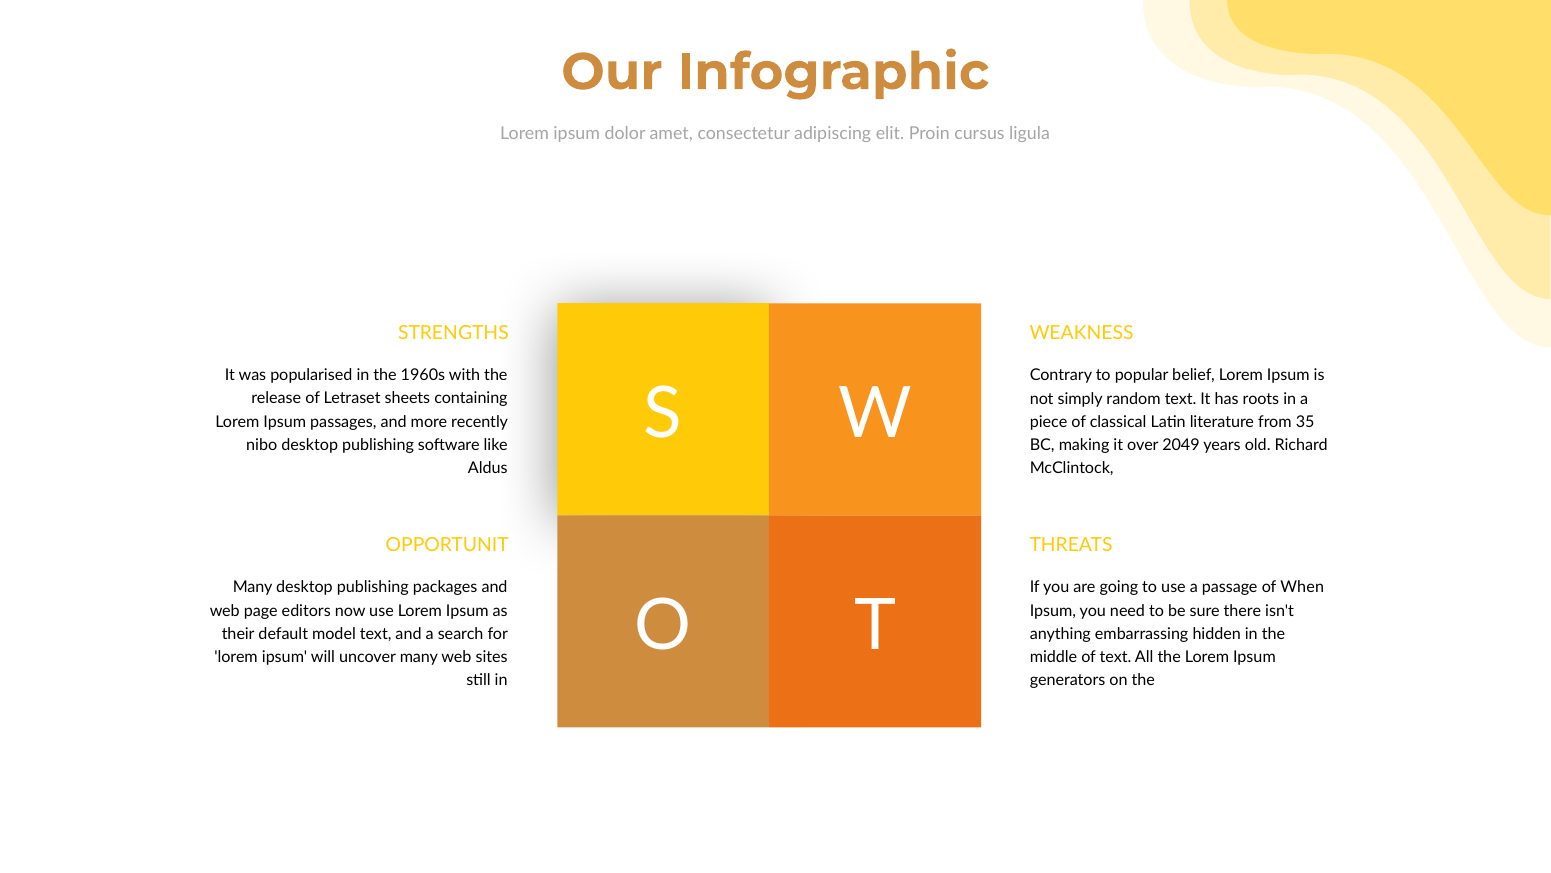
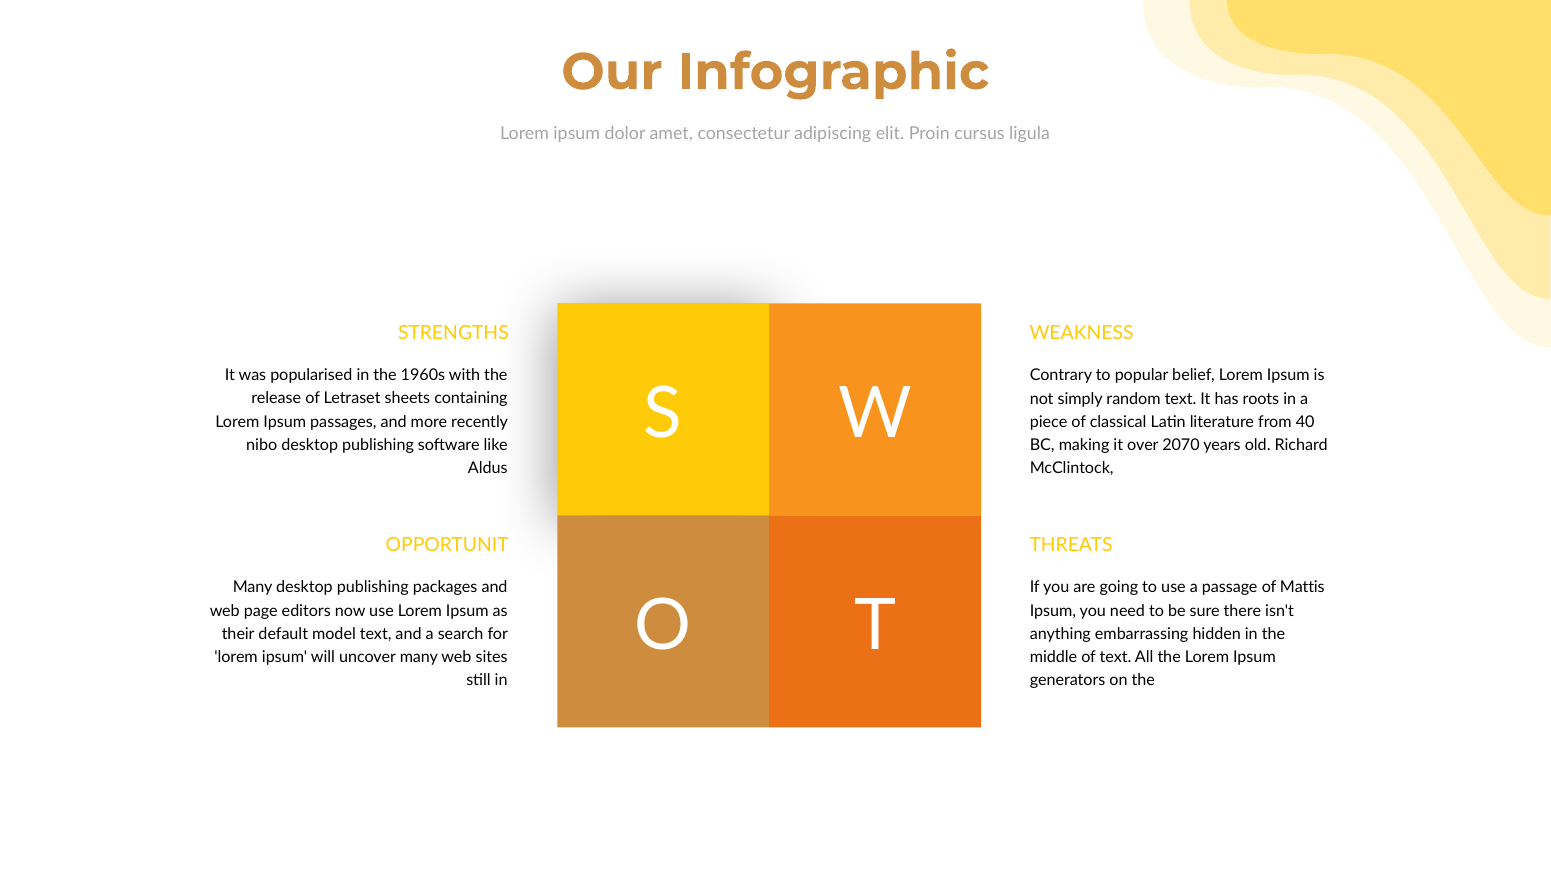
35: 35 -> 40 (1305, 422)
2049: 2049 -> 2070 (1181, 445)
When: When -> Mattis (1302, 587)
